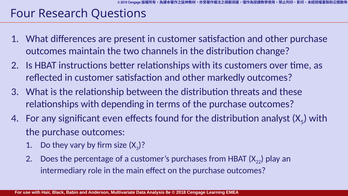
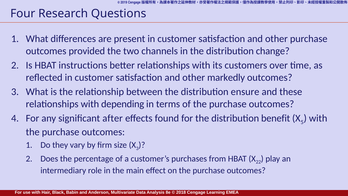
maintain: maintain -> provided (87, 51)
threats: threats -> ensure (245, 92)
even: even -> after (113, 118)
analyst: analyst -> benefit (276, 118)
